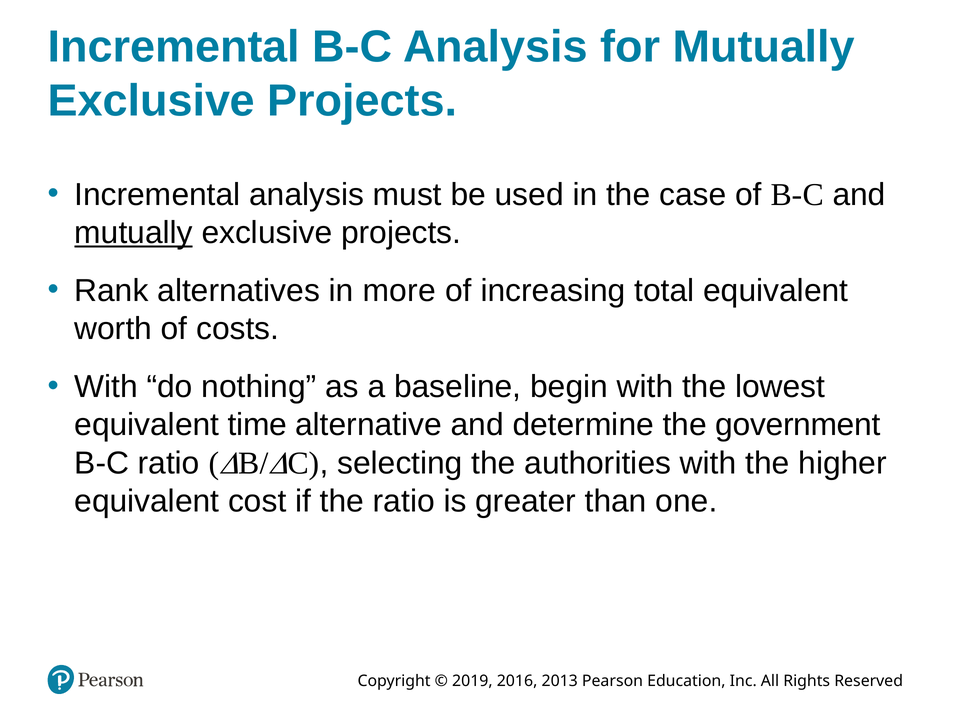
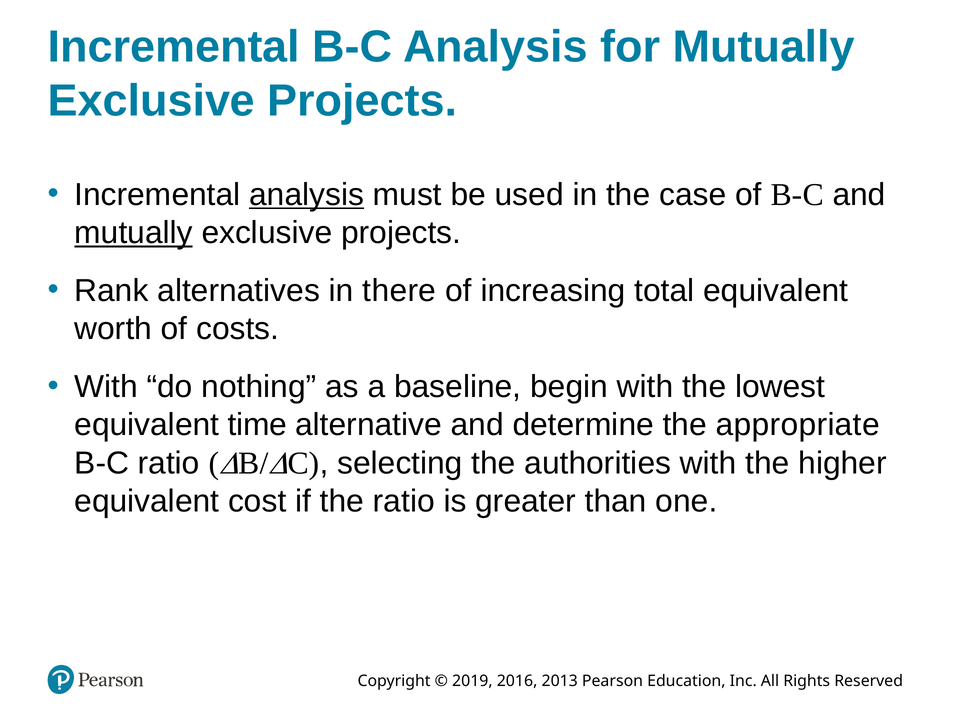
analysis underline: none -> present (307, 195)
more: more -> there (399, 291)
government: government -> appropriate (798, 425)
